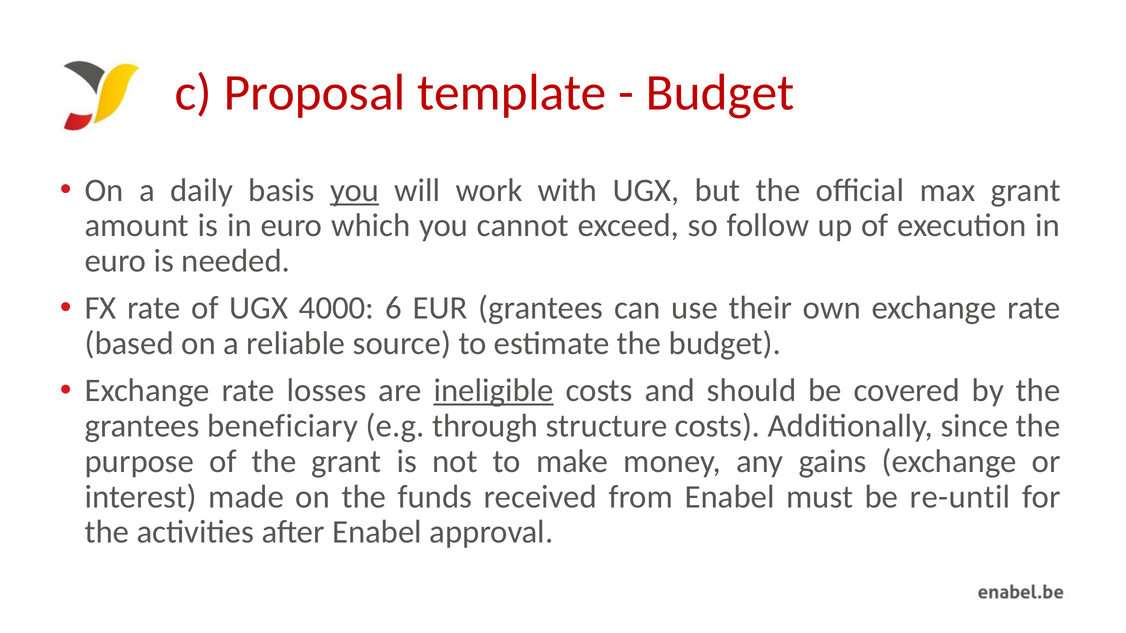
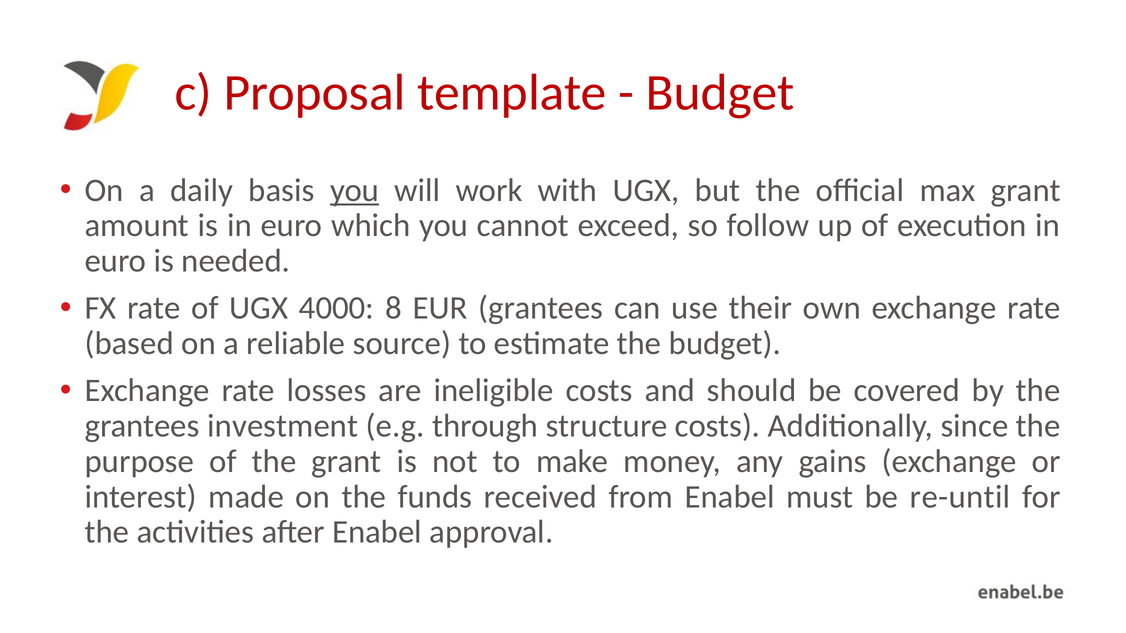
6: 6 -> 8 (393, 308)
ineligible underline: present -> none (494, 391)
beneficiary: beneficiary -> investment (283, 426)
